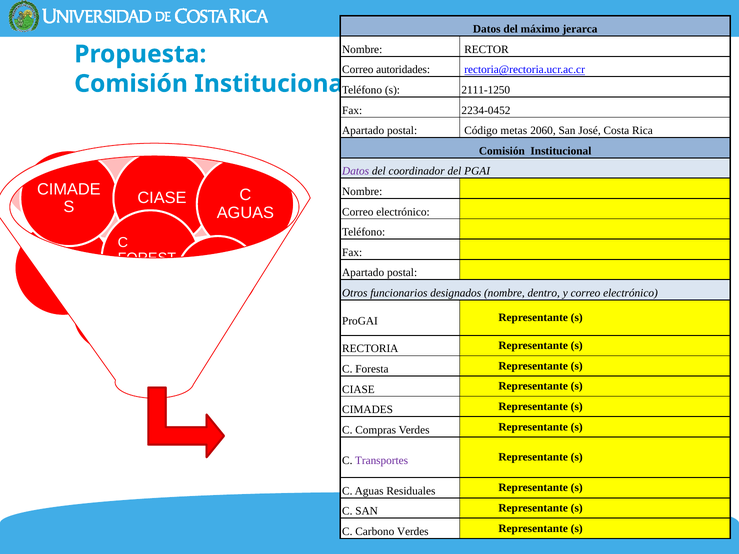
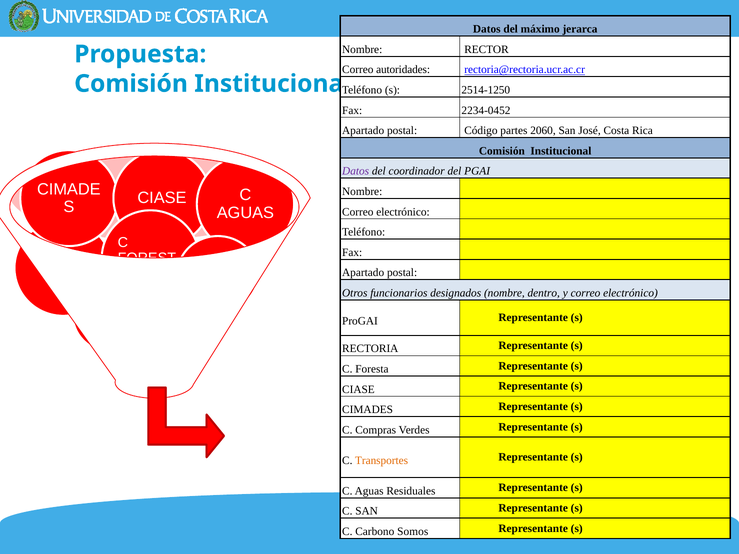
2111-1250: 2111-1250 -> 2514-1250 (486, 90)
metas: metas -> partes (514, 131)
Transportes colour: purple -> orange (382, 461)
Carbono Verdes: Verdes -> Somos (413, 532)
